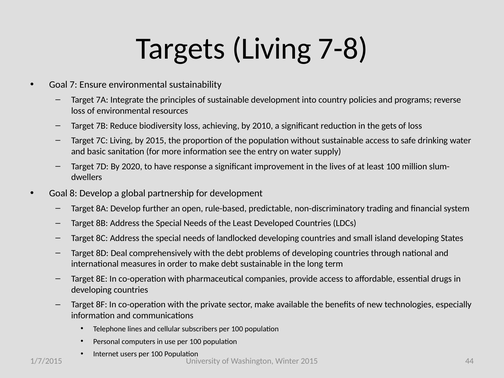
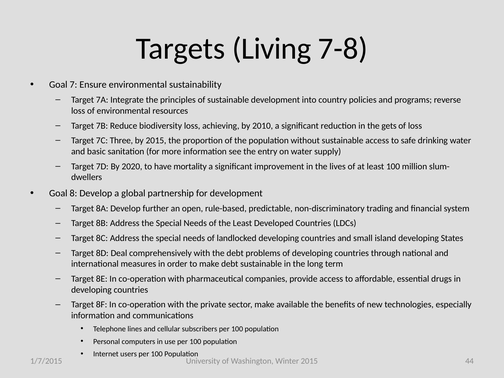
7C Living: Living -> Three (121, 141)
response: response -> mortality (190, 166)
